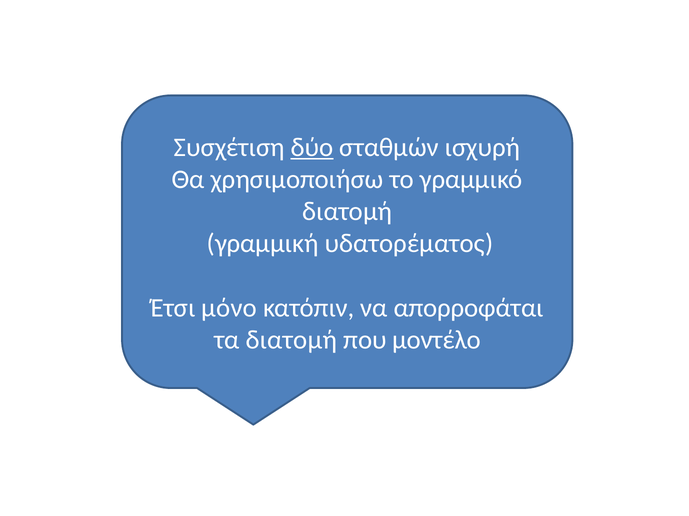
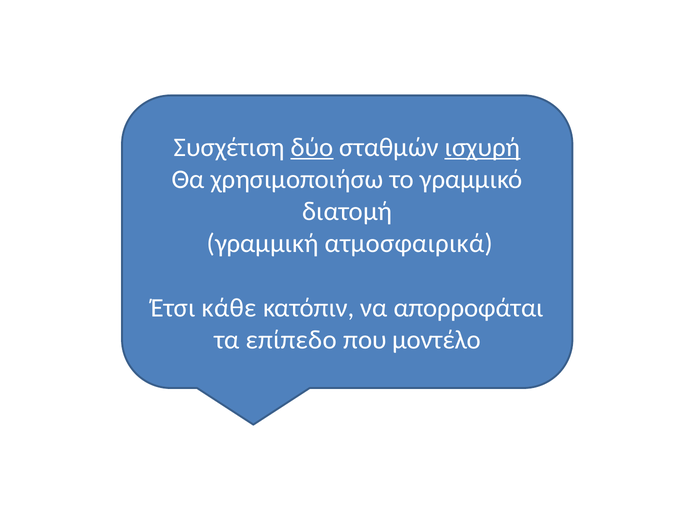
ισχυρή underline: none -> present (483, 147)
υδατορέματος: υδατορέματος -> ατμοσφαιρικά (409, 244)
μόνο: μόνο -> κάθε (229, 308)
τα διατομή: διατομή -> επίπεδο (291, 340)
